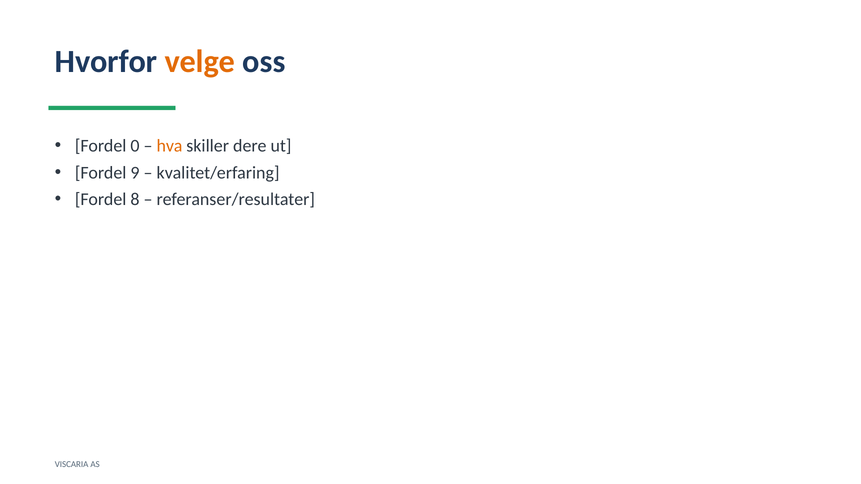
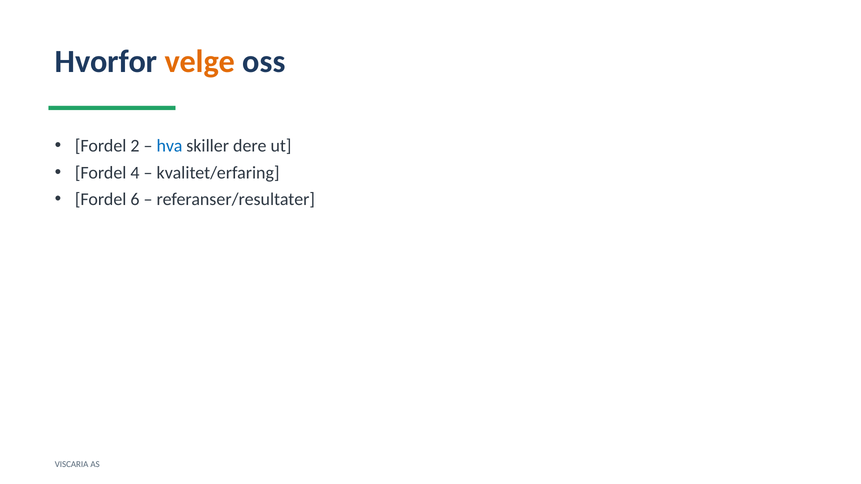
0: 0 -> 2 (135, 146)
hva colour: orange -> blue (170, 146)
9: 9 -> 4 (135, 173)
8: 8 -> 6 (135, 200)
